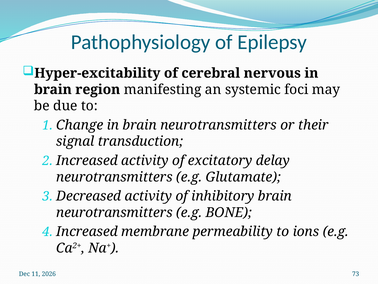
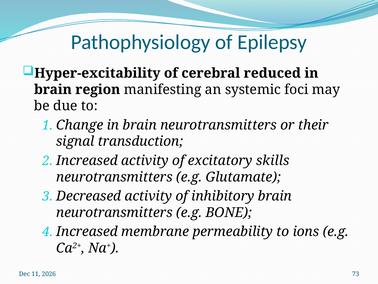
nervous: nervous -> reduced (272, 73)
delay: delay -> skills (273, 160)
